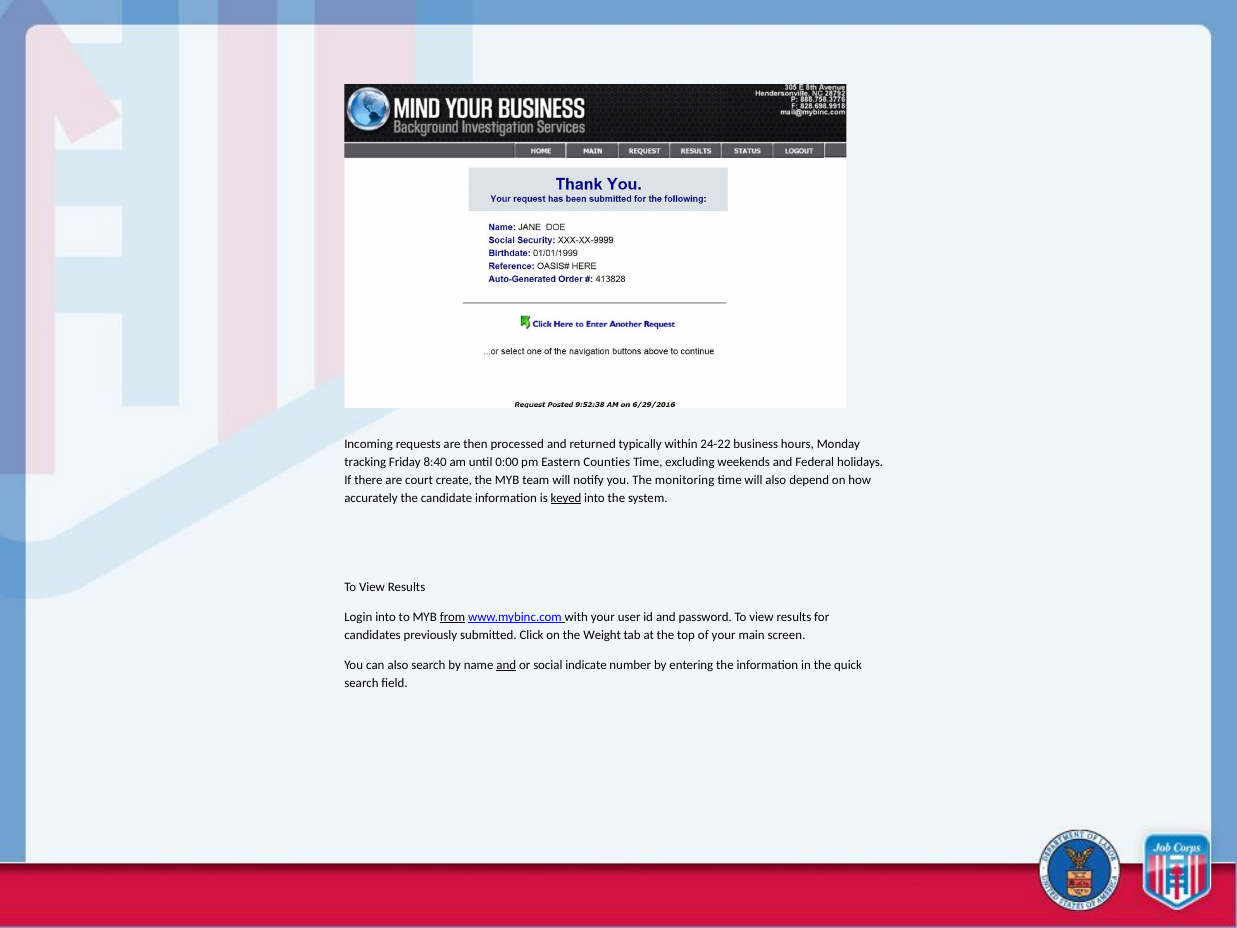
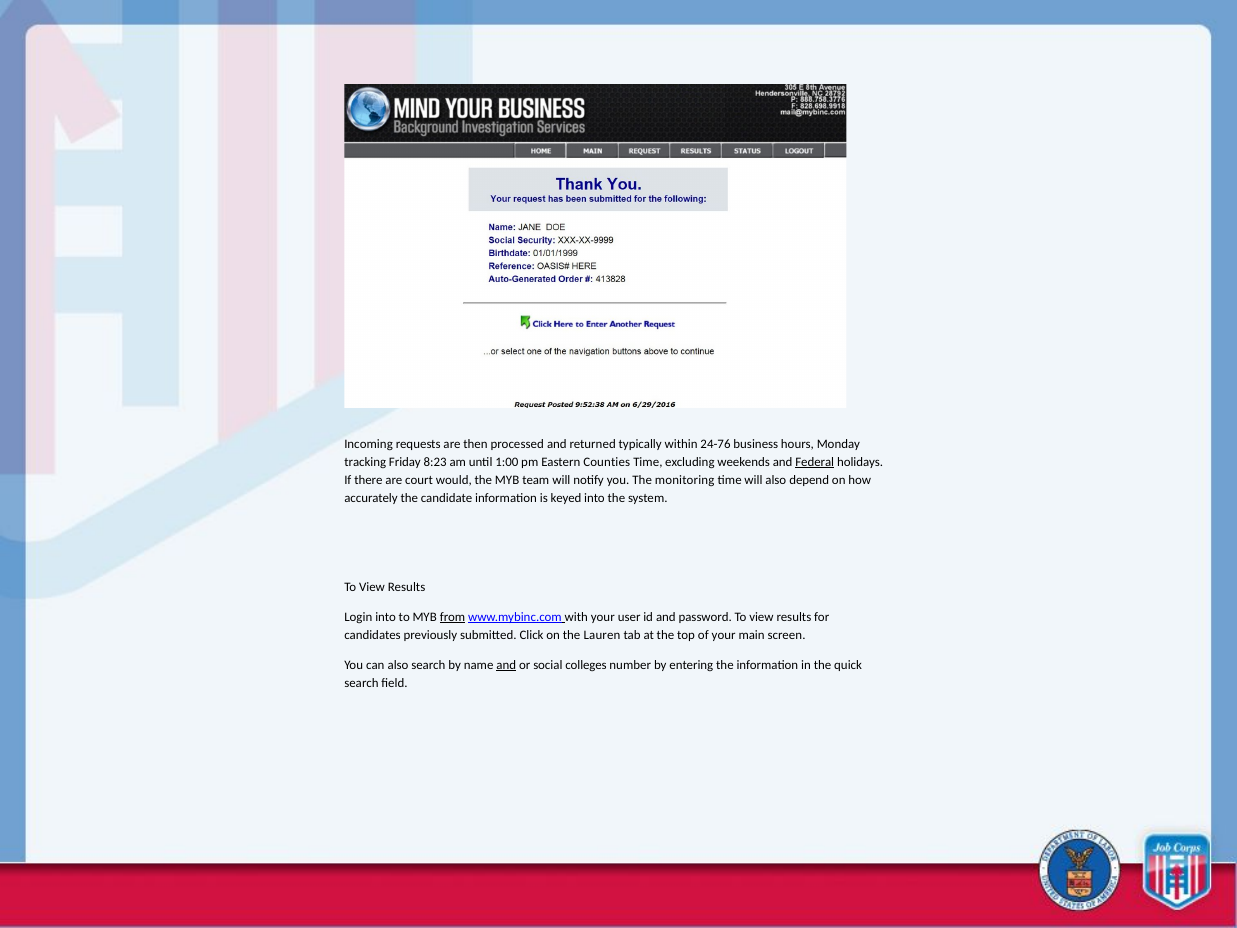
24-22: 24-22 -> 24-76 (716, 444)
8:40: 8:40 -> 8:23 (435, 462)
0:00: 0:00 -> 1:00 (507, 462)
Federal underline: none -> present (815, 462)
create: create -> would (454, 480)
keyed underline: present -> none (566, 498)
Weight: Weight -> Lauren (602, 636)
indicate: indicate -> colleges (586, 665)
